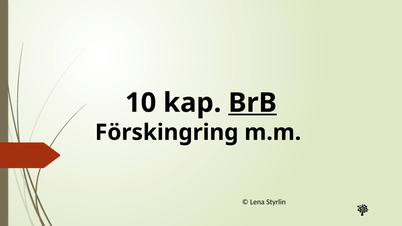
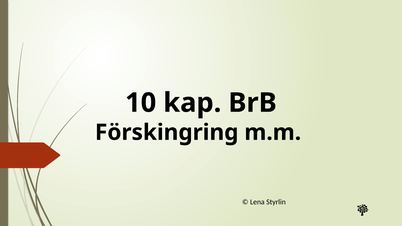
BrB underline: present -> none (253, 103)
